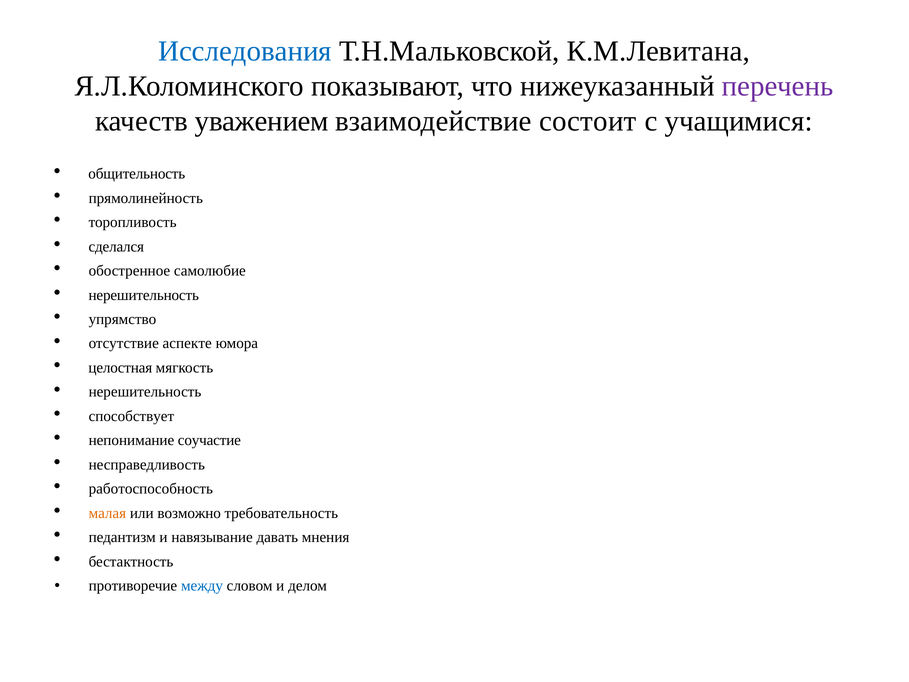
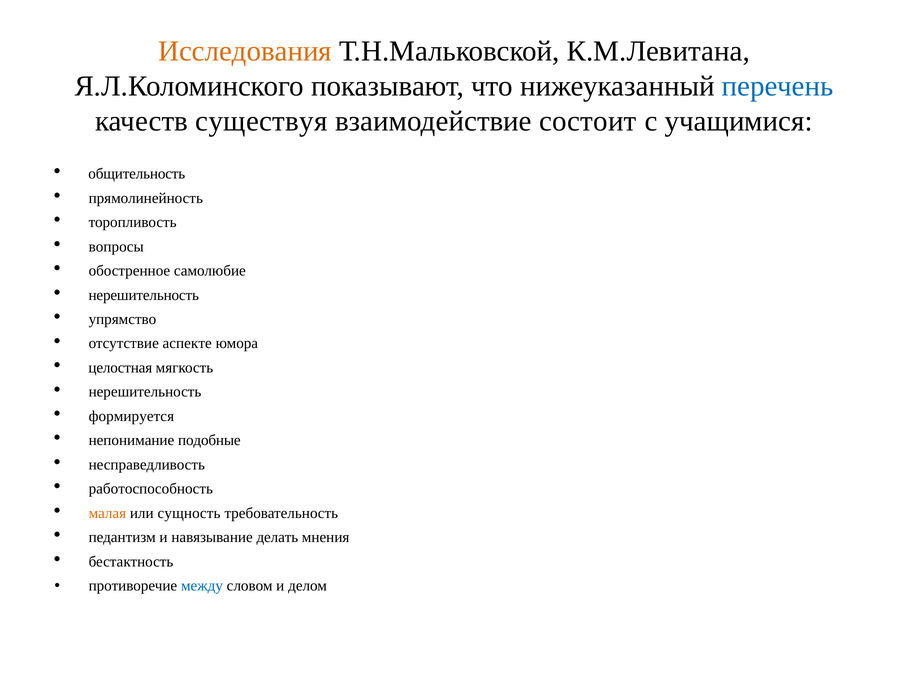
Исследования colour: blue -> orange (245, 51)
перечень colour: purple -> blue (778, 86)
уважением: уважением -> существуя (261, 121)
сделался: сделался -> вопросы (116, 246)
способствует: способствует -> формируется (131, 416)
соучастие: соучастие -> подобные (209, 440)
возможно: возможно -> сущность (189, 513)
давать: давать -> делать (277, 537)
